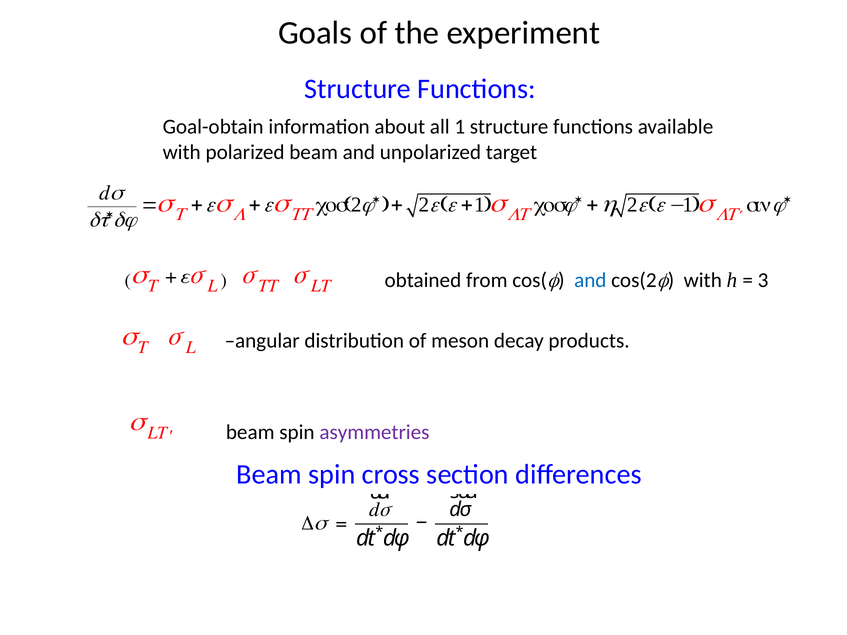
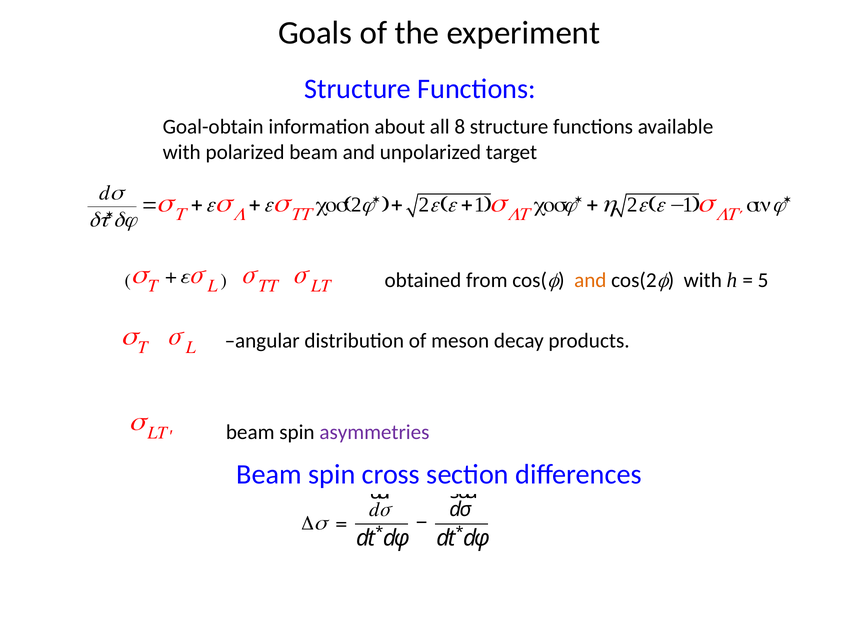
1: 1 -> 8 (460, 127)
and colour: blue -> orange (590, 281)
3: 3 -> 5 (763, 281)
